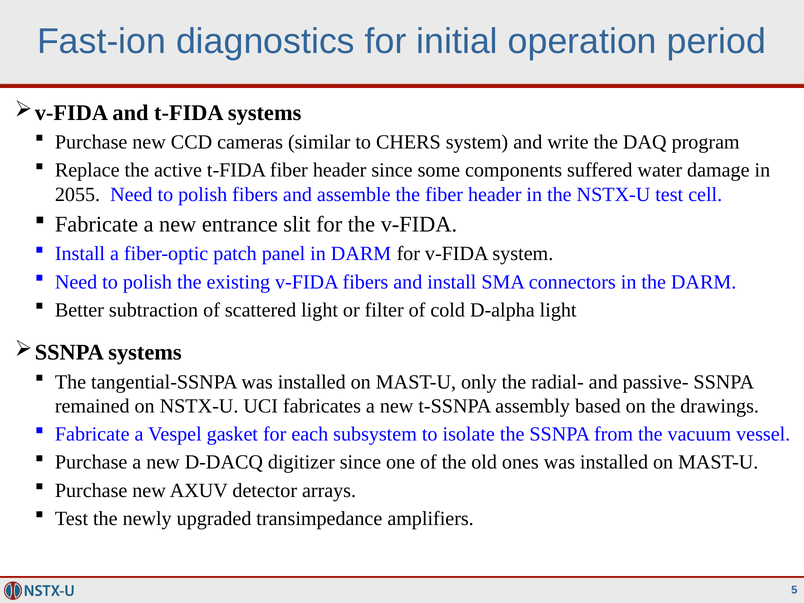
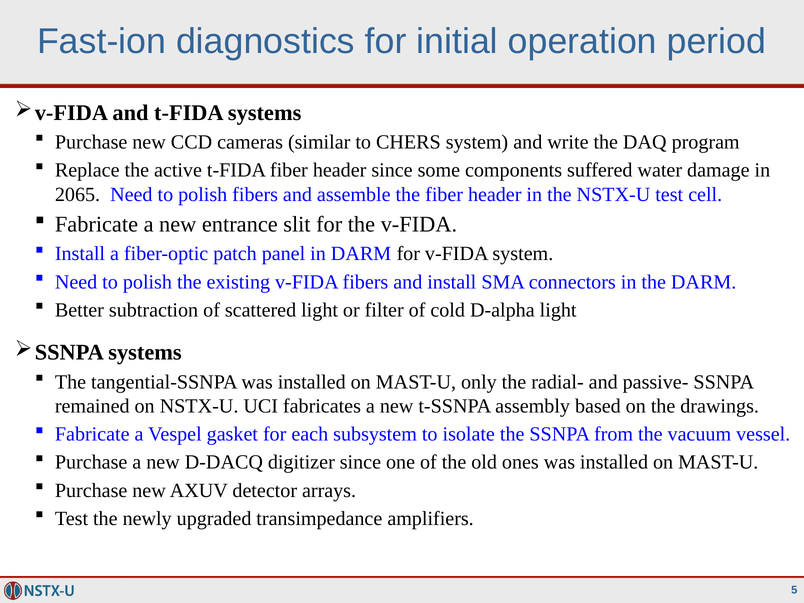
2055: 2055 -> 2065 (78, 194)
